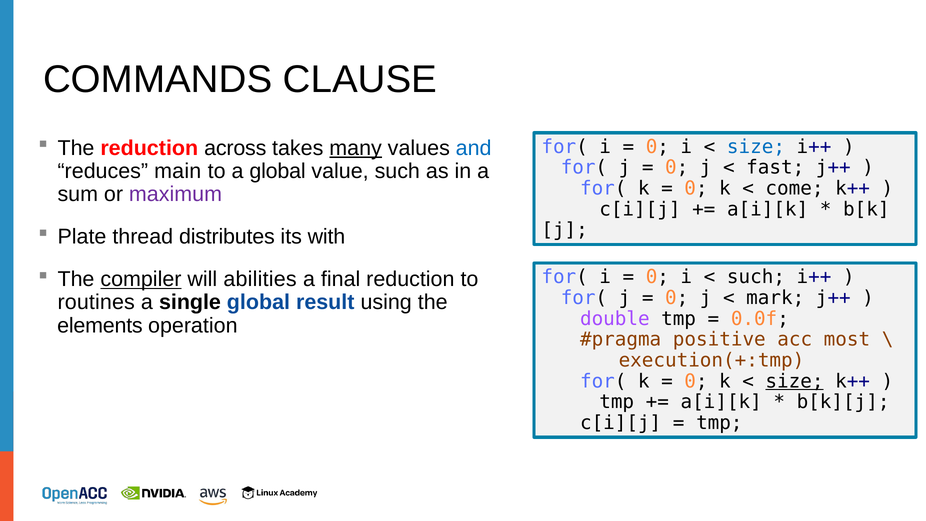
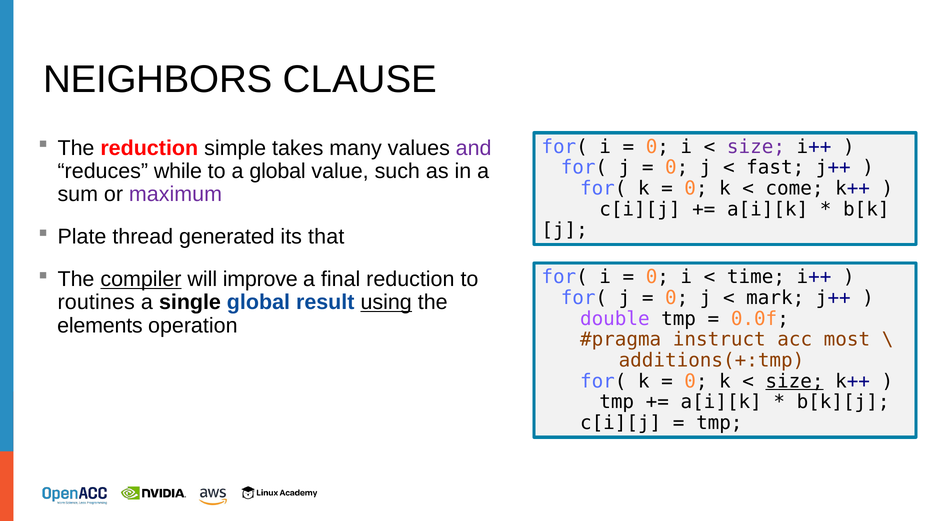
COMMANDS: COMMANDS -> NEIGHBORS (158, 80)
across: across -> simple (235, 148)
many underline: present -> none (356, 148)
and colour: blue -> purple (474, 148)
size colour: blue -> purple (756, 147)
main: main -> while (178, 171)
distributes: distributes -> generated (227, 237)
with: with -> that (326, 237)
abilities: abilities -> improve (260, 279)
such: such -> time (756, 277)
using underline: none -> present (386, 302)
positive: positive -> instruct (719, 339)
execution(+:tmp: execution(+:tmp -> additions(+:tmp (711, 360)
